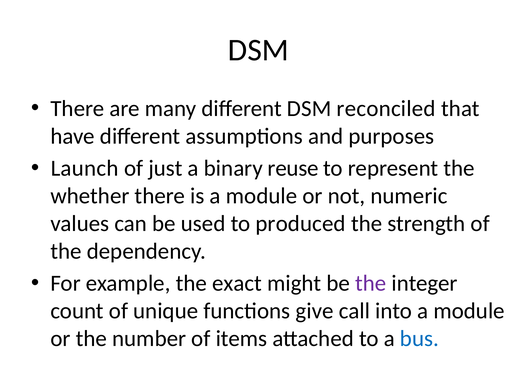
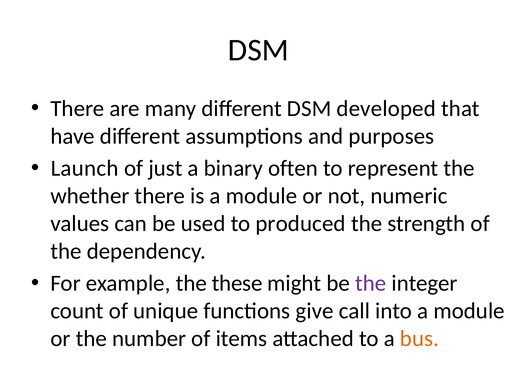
reconciled: reconciled -> developed (386, 108)
reuse: reuse -> often (293, 168)
exact: exact -> these (237, 283)
bus colour: blue -> orange (419, 338)
